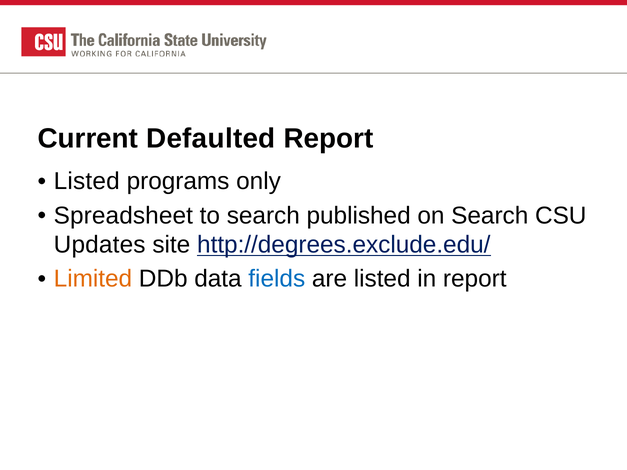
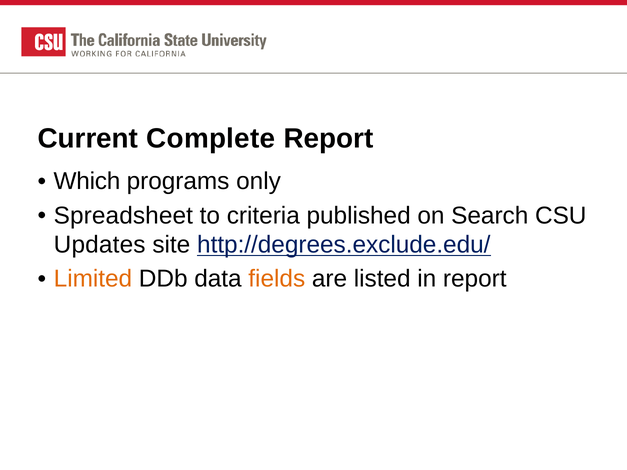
Defaulted: Defaulted -> Complete (211, 139)
Listed: Listed -> Which (87, 181)
to search: search -> criteria (263, 216)
fields colour: blue -> orange (277, 279)
